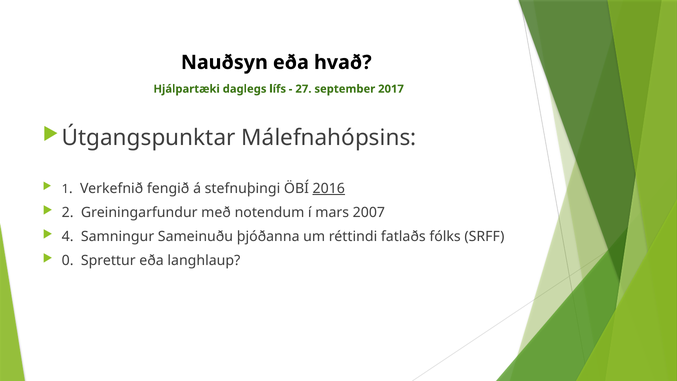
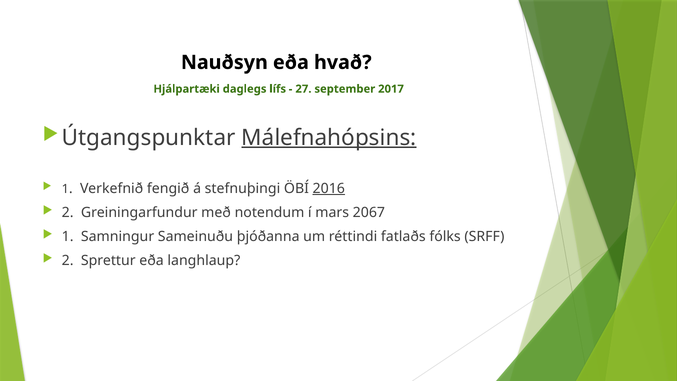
Málefnahópsins underline: none -> present (329, 138)
2007: 2007 -> 2067 (369, 212)
4: 4 -> 1 (68, 236)
0: 0 -> 2 (68, 260)
